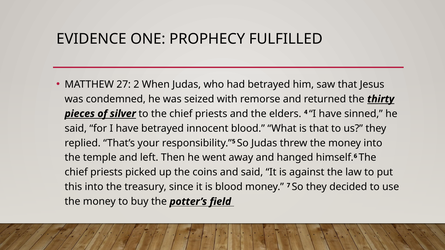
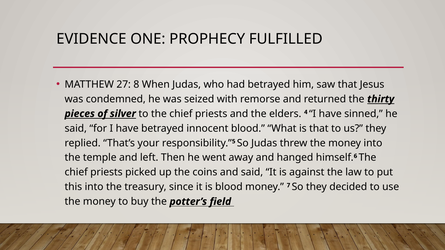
2: 2 -> 8 (136, 85)
